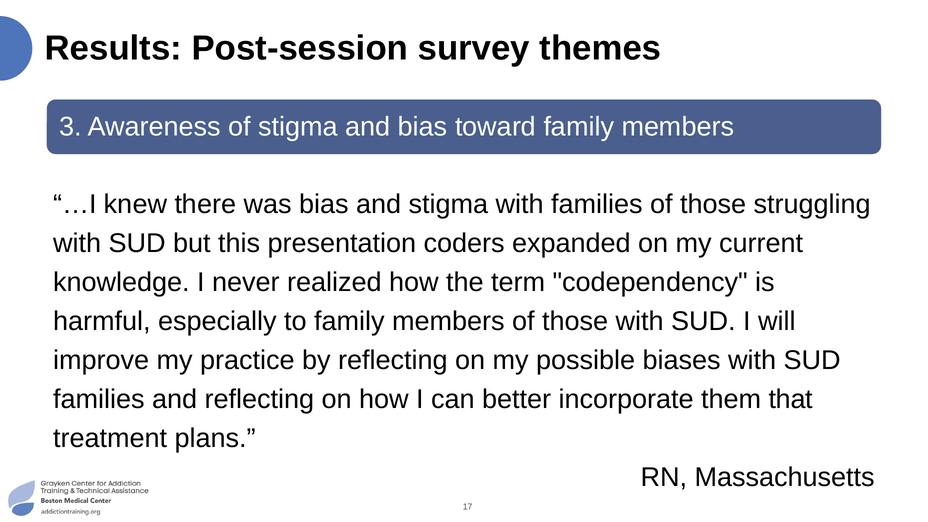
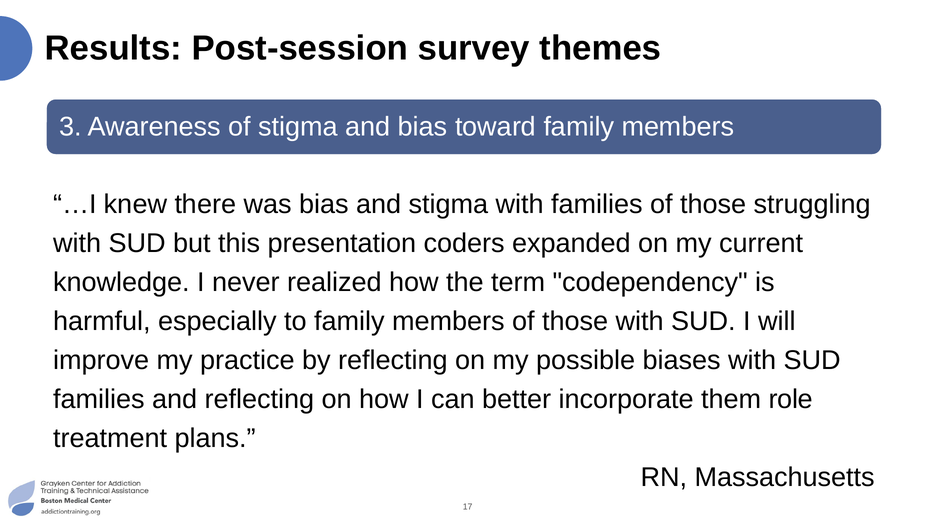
that: that -> role (791, 399)
